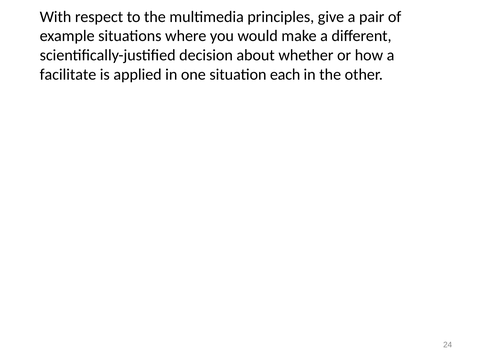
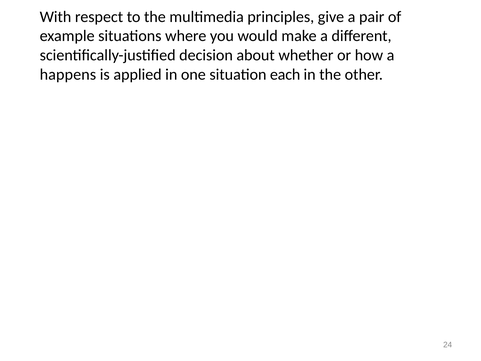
facilitate: facilitate -> happens (68, 74)
